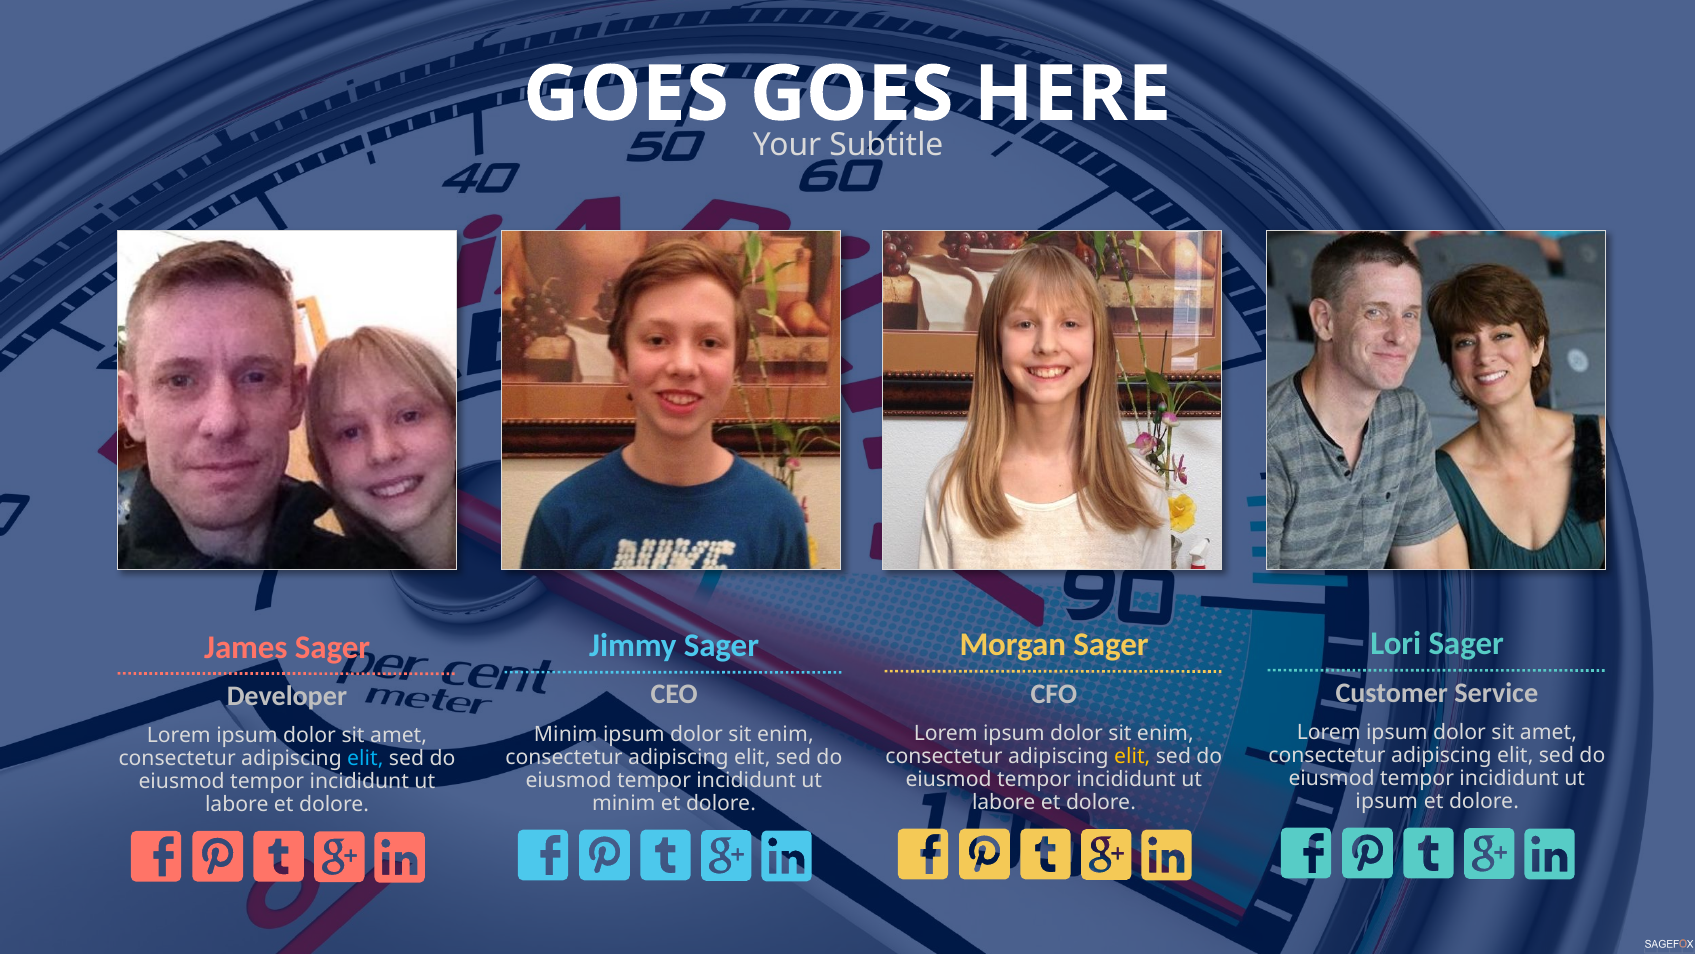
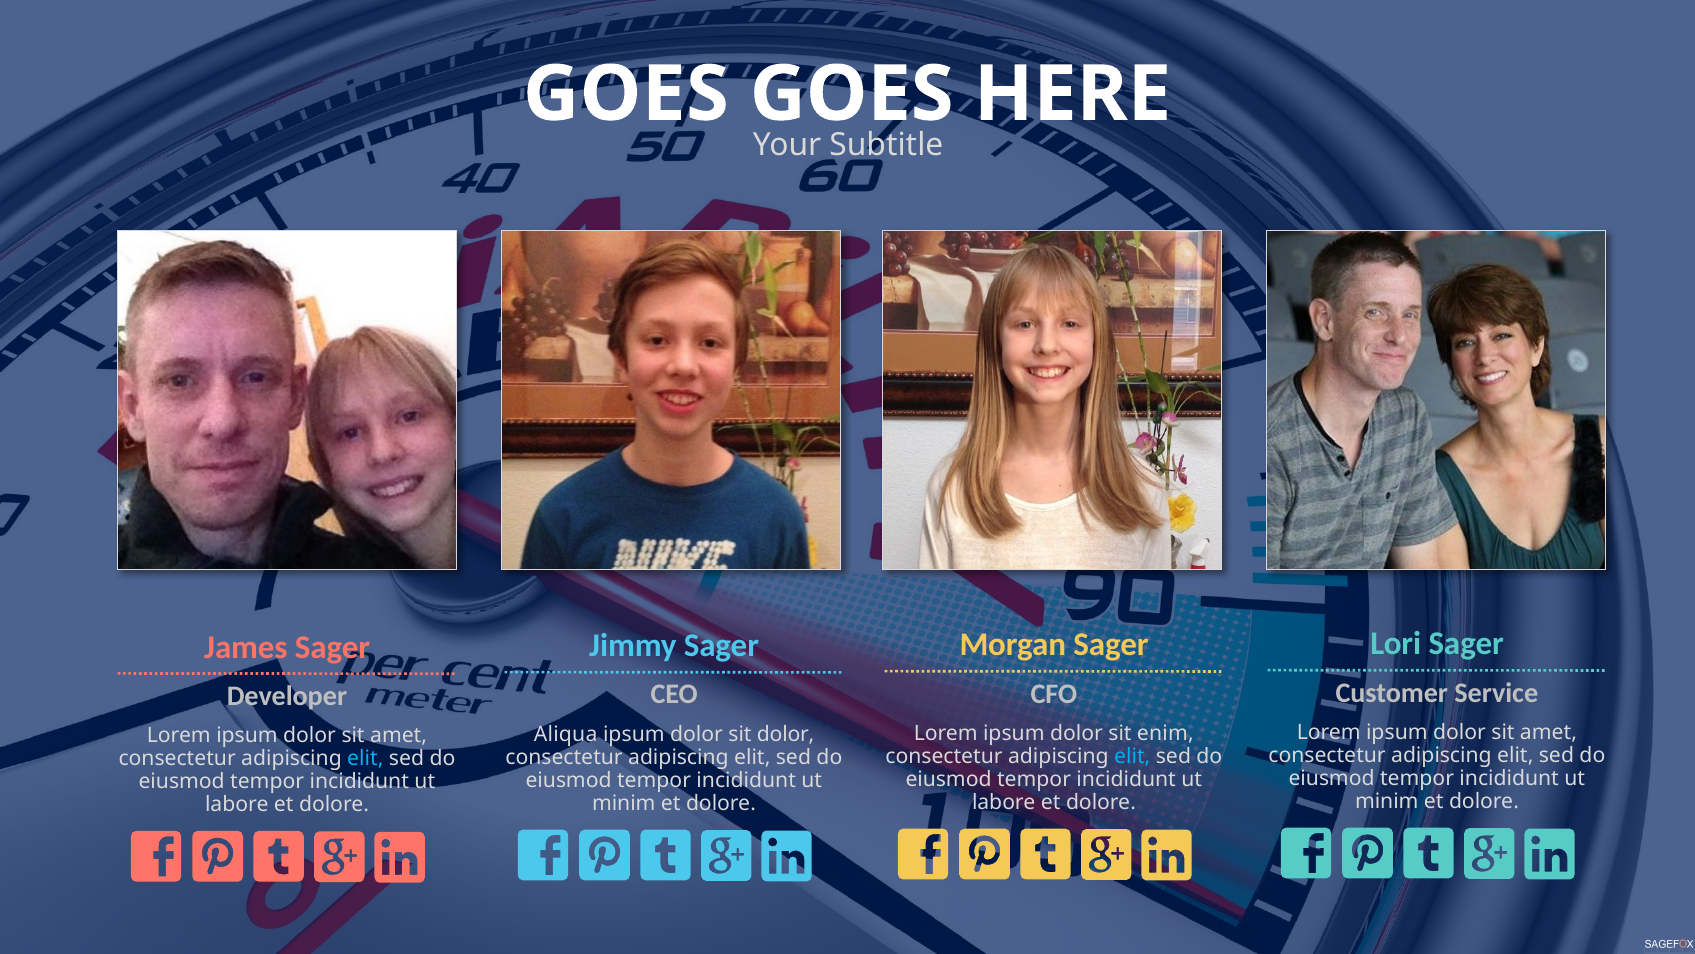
Minim: Minim -> Aliqua (566, 734)
enim: enim -> dolor (786, 734)
elit colour: yellow -> light blue (1132, 756)
ipsum: ipsum -> minim (1387, 801)
